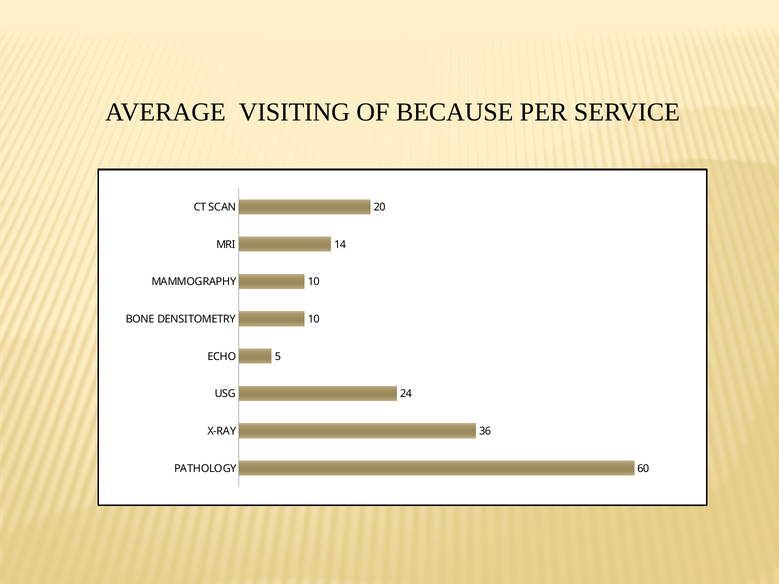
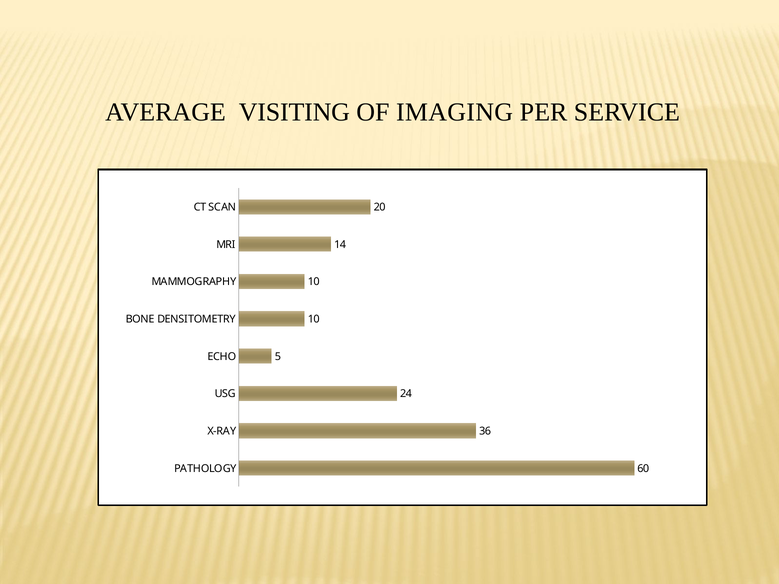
BECAUSE: BECAUSE -> IMAGING (455, 112)
